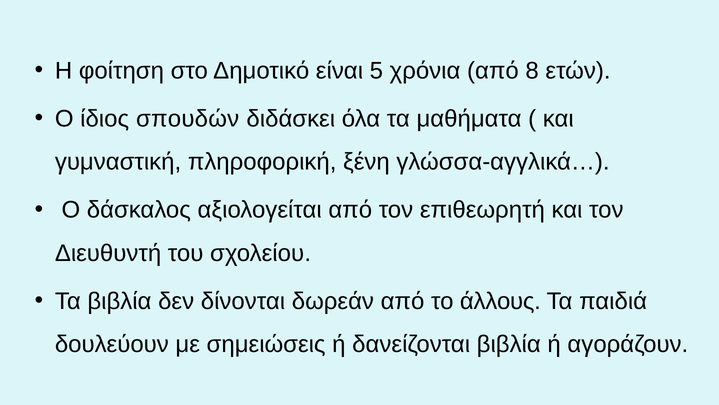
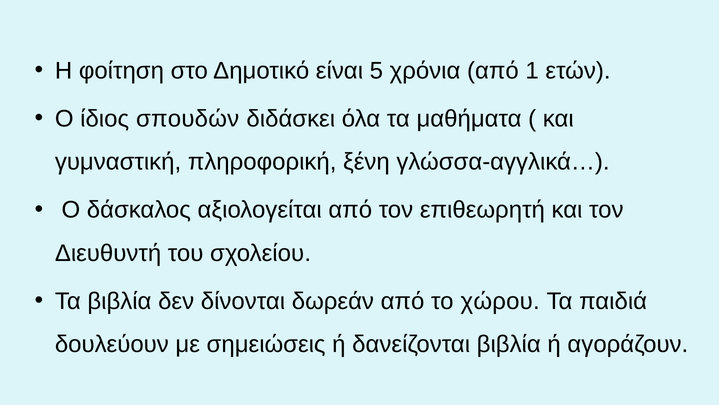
8: 8 -> 1 (532, 71)
άλλους: άλλους -> χώρου (500, 301)
